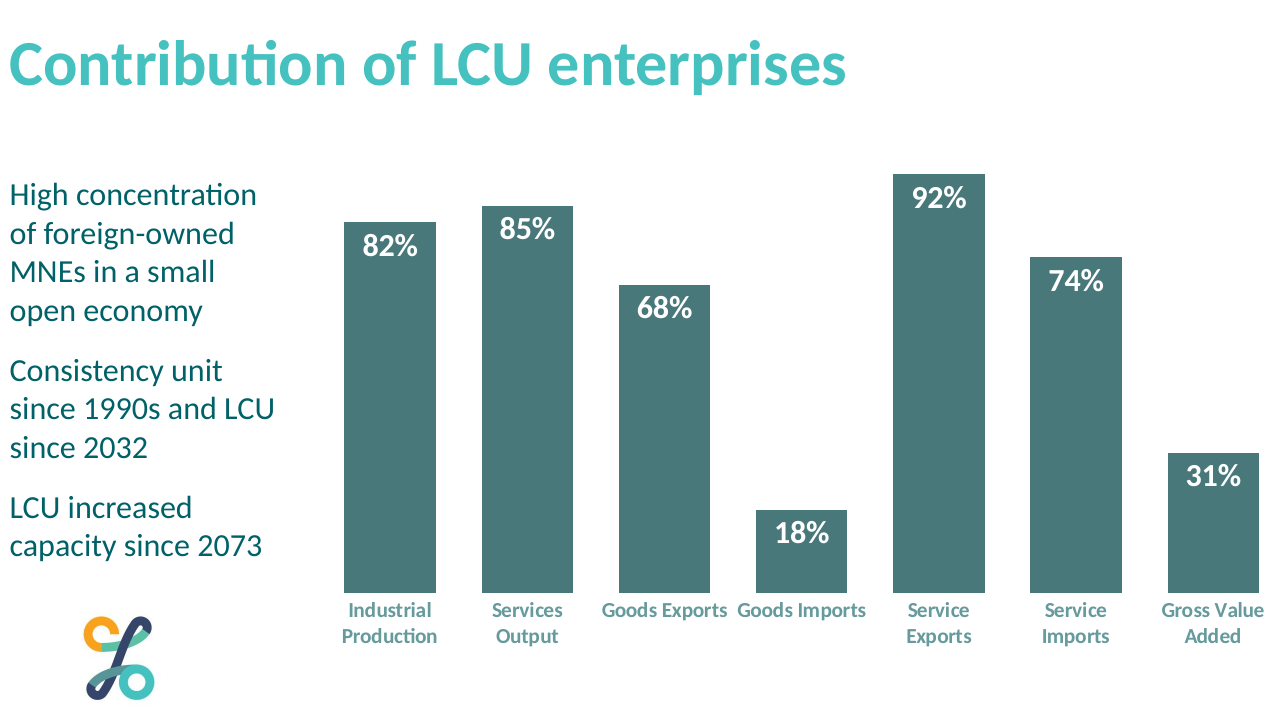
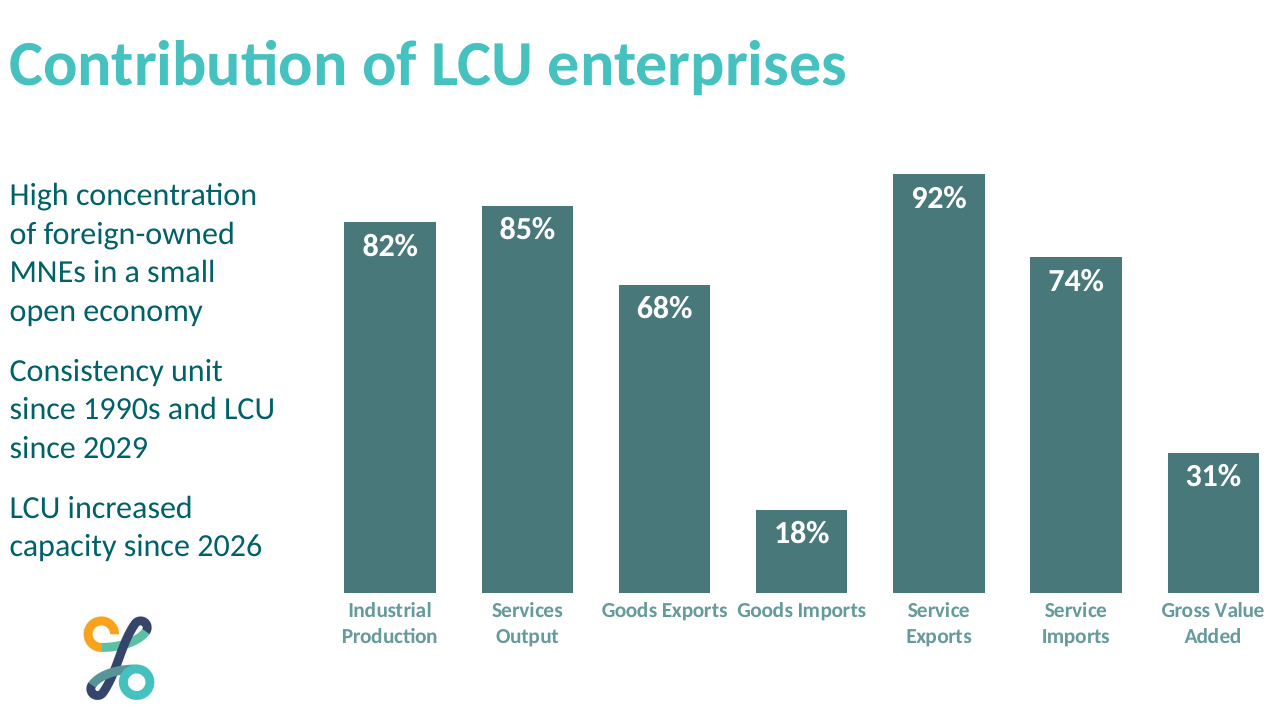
2032: 2032 -> 2029 (116, 448)
2073: 2073 -> 2026 (230, 546)
